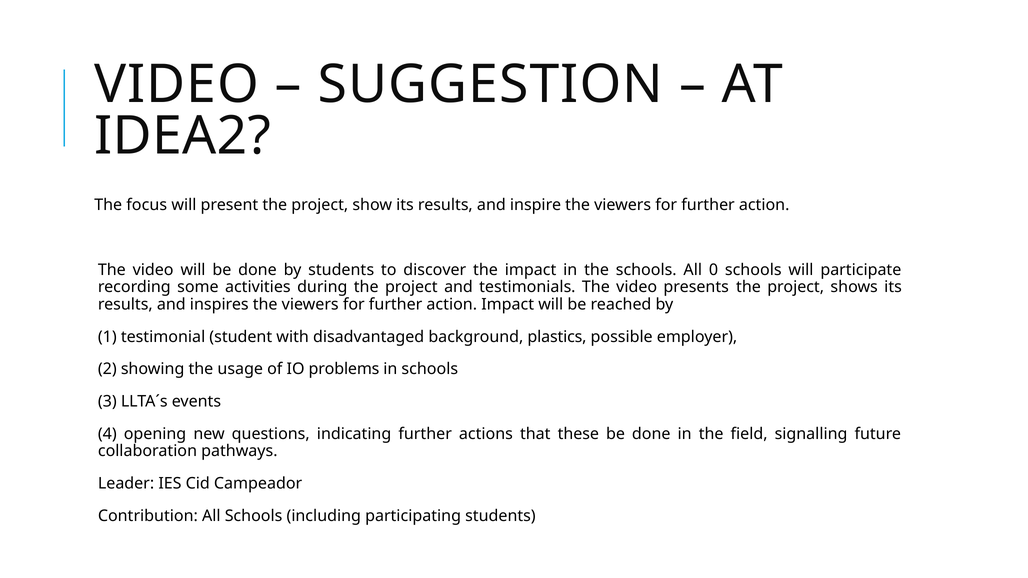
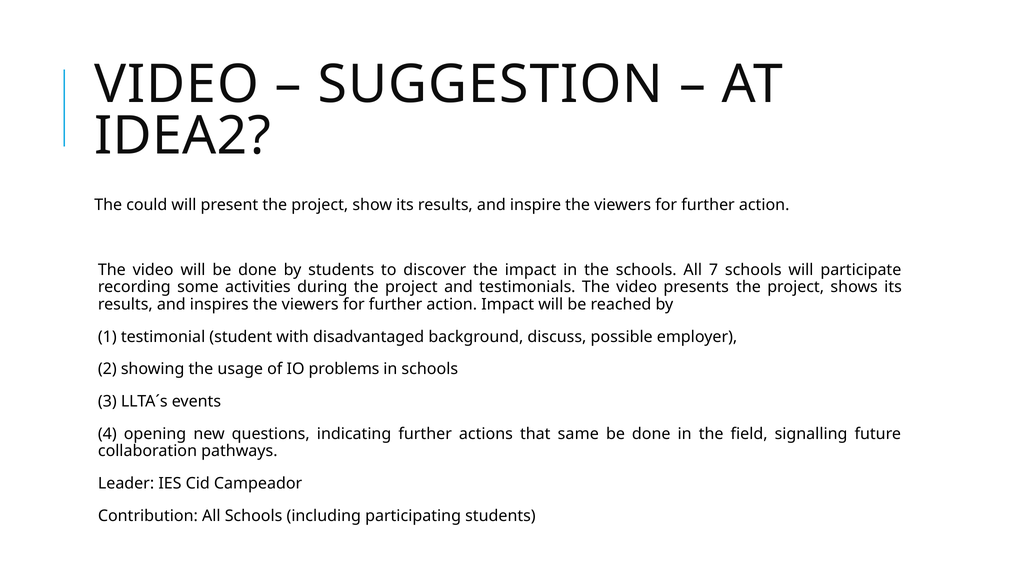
focus: focus -> could (147, 205)
0: 0 -> 7 (714, 270)
plastics: plastics -> discuss (557, 337)
these: these -> same (578, 434)
